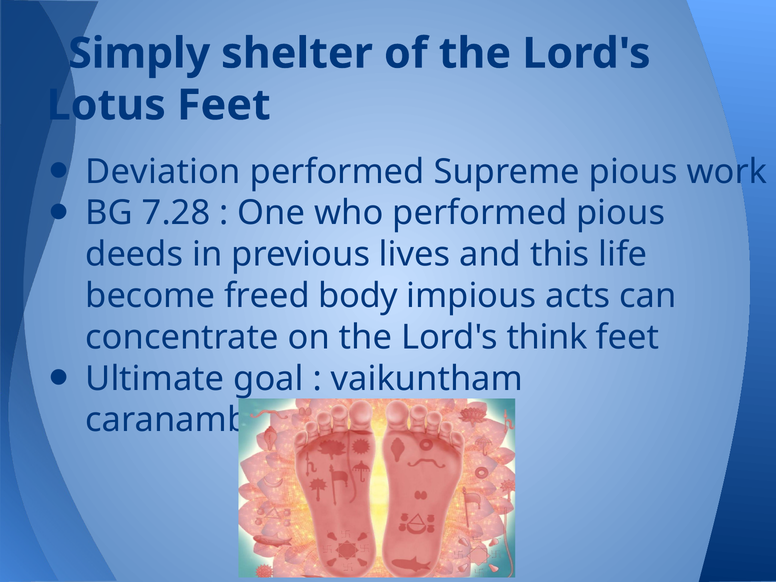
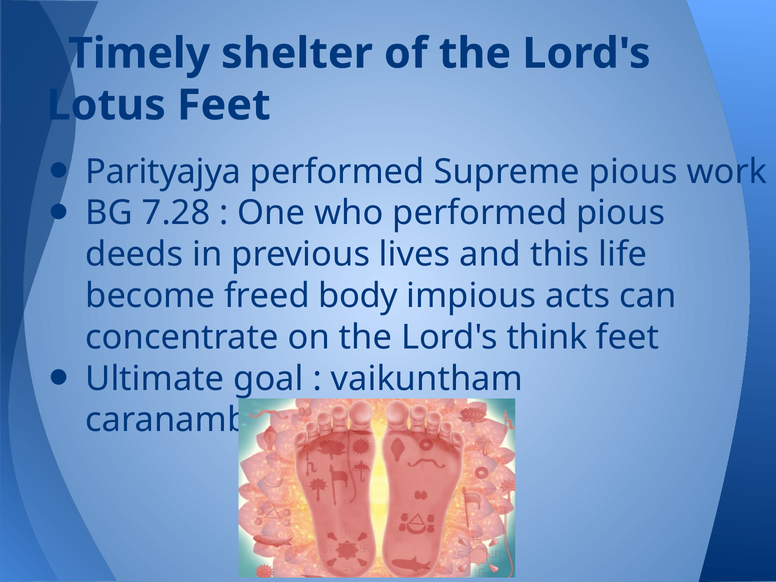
Simply: Simply -> Timely (139, 53)
Deviation: Deviation -> Parityajya (163, 172)
